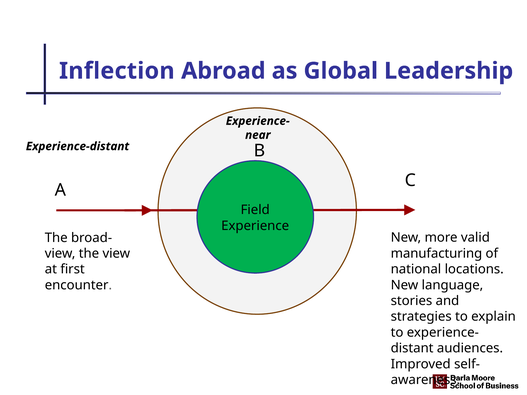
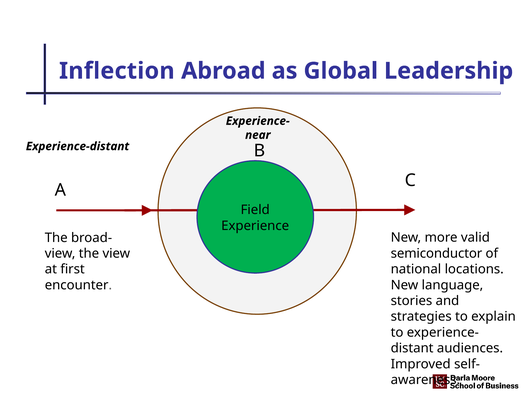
manufacturing: manufacturing -> semiconductor (436, 254)
